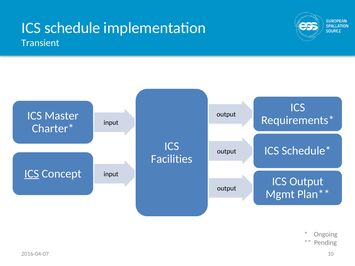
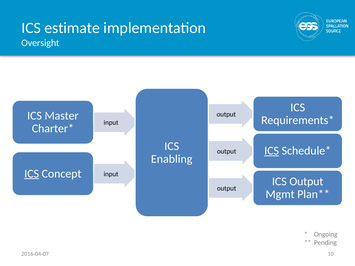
schedule: schedule -> estimate (72, 28)
Transient: Transient -> Oversight (40, 43)
ICS underline: none -> present (272, 151)
Facilities: Facilities -> Enabling (172, 159)
